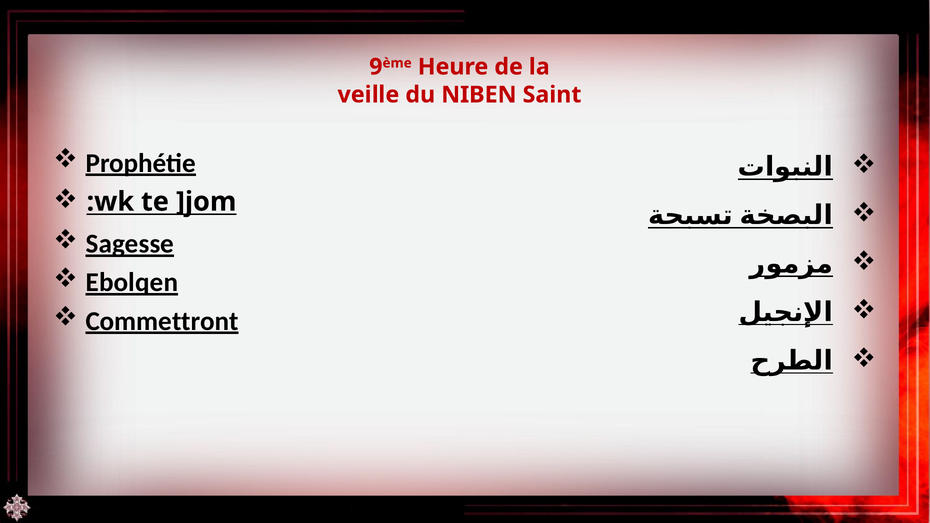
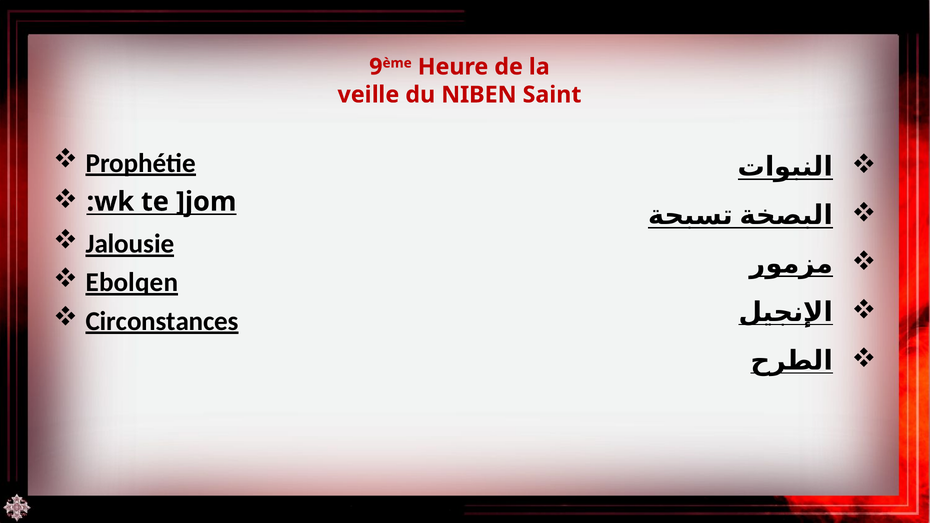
Sagesse: Sagesse -> Jalousie (130, 244)
Commettront: Commettront -> Circonstances (162, 321)
